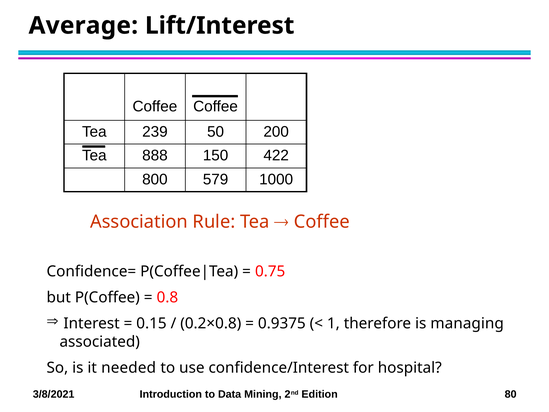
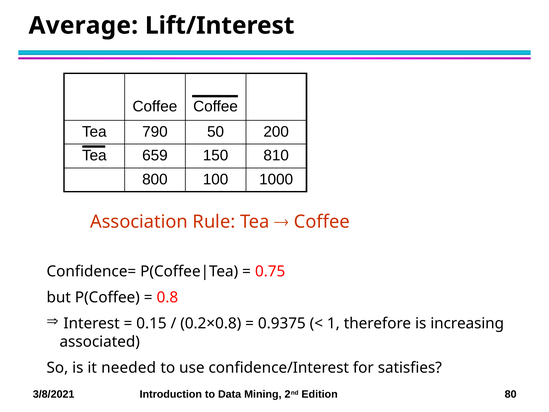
239: 239 -> 790 (155, 132)
888: 888 -> 659 (155, 155)
422: 422 -> 810 (276, 155)
579: 579 -> 100 (216, 179)
managing: managing -> increasing (467, 323)
hospital: hospital -> satisfies (410, 367)
